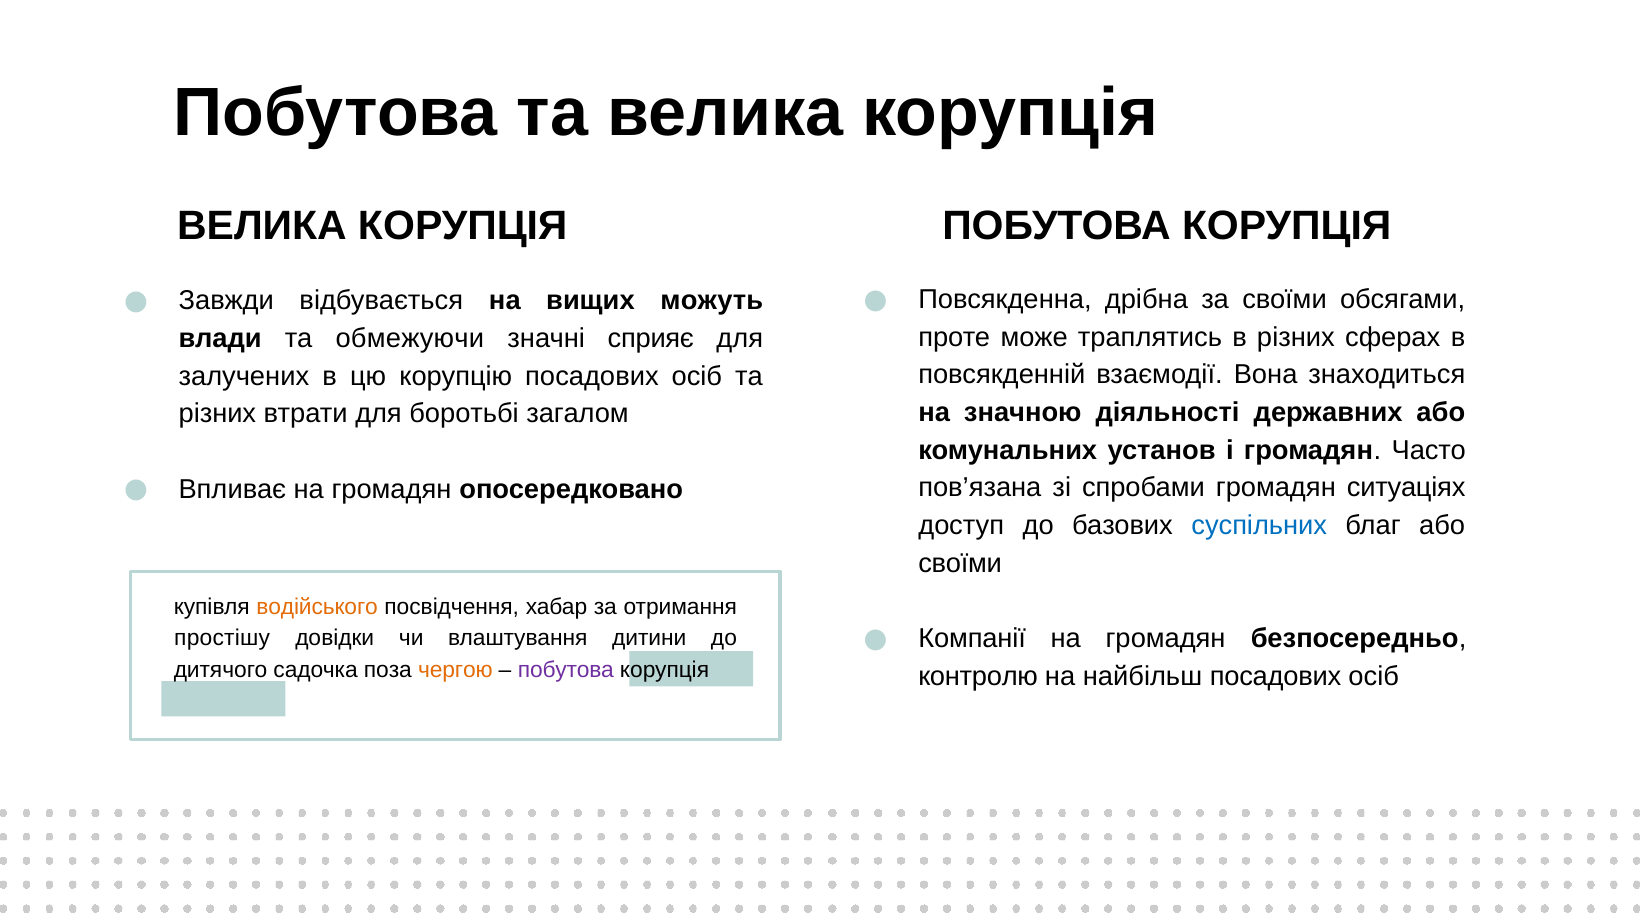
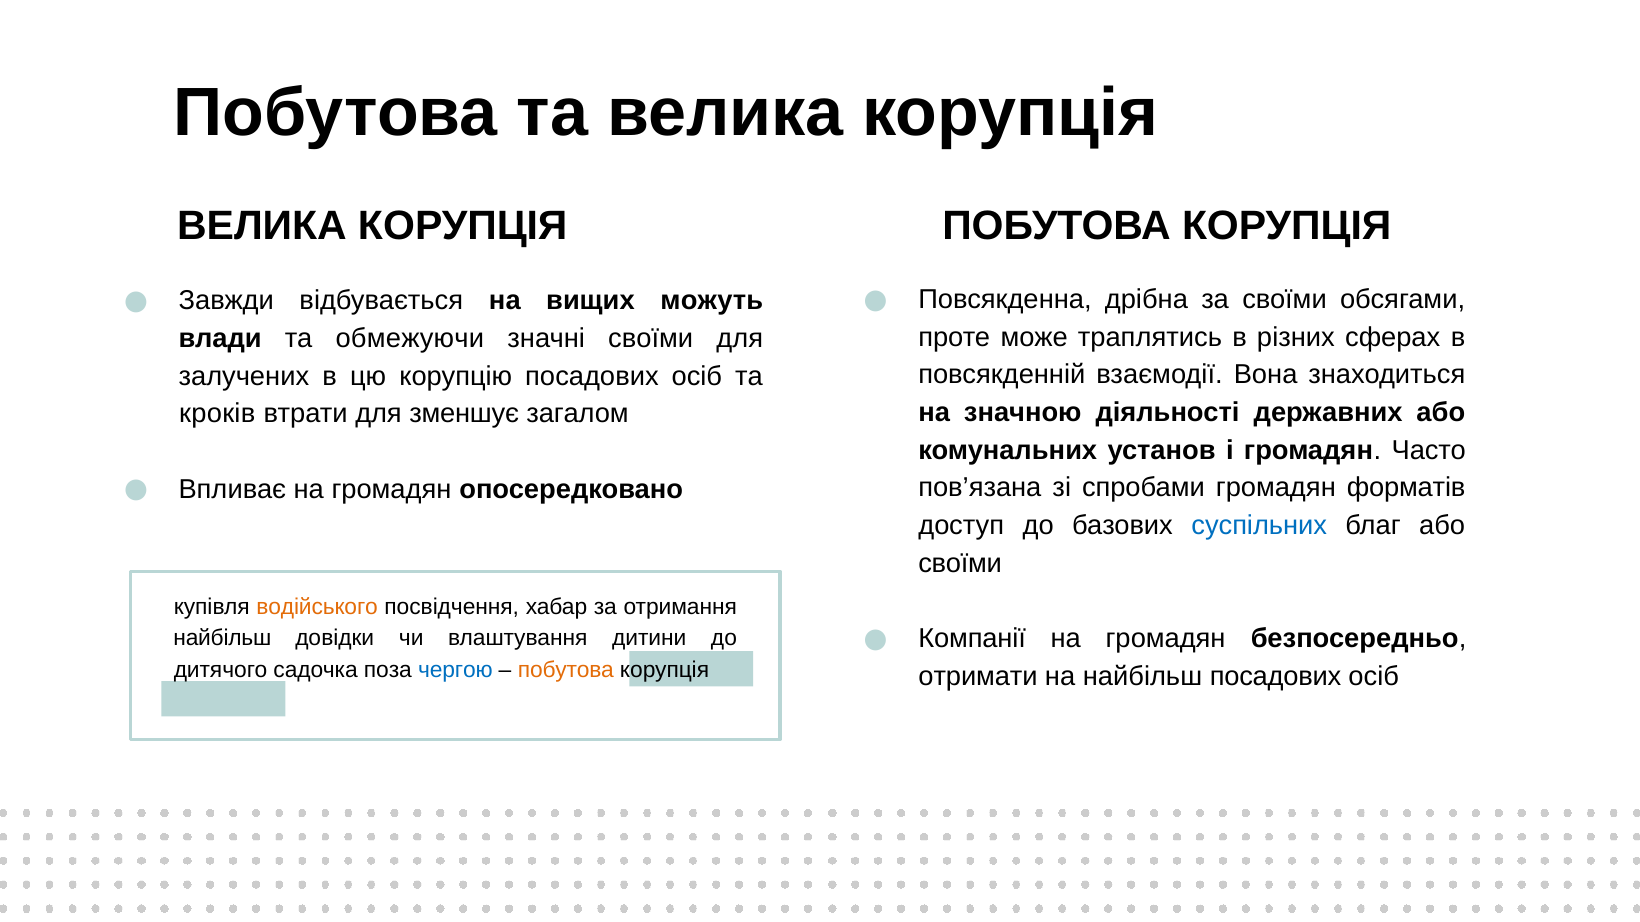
значні сприяє: сприяє -> своїми (651, 339)
різних: різних -> кроків (217, 414)
боротьбі: боротьбі -> зменшує (464, 414)
ситуаціях: ситуаціях -> форматів (1406, 488)
простішу: простішу -> найбільш (222, 639)
чергою colour: orange -> blue (455, 670)
побутова colour: purple -> orange (566, 670)
контролю: контролю -> отримати (978, 677)
